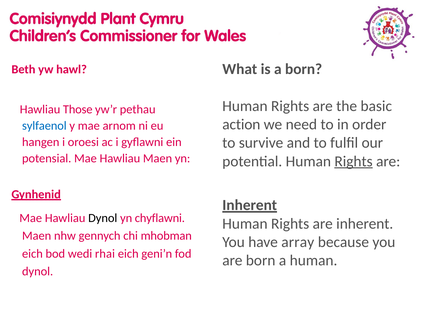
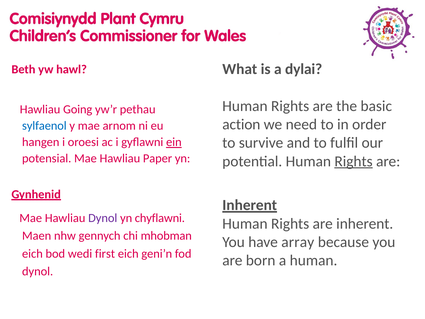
a born: born -> dylai (304, 69)
Those: Those -> Going (78, 109)
ein underline: none -> present (174, 142)
Hawliau Maen: Maen -> Paper (158, 158)
Dynol colour: black -> purple (103, 218)
rhai: rhai -> first (105, 253)
